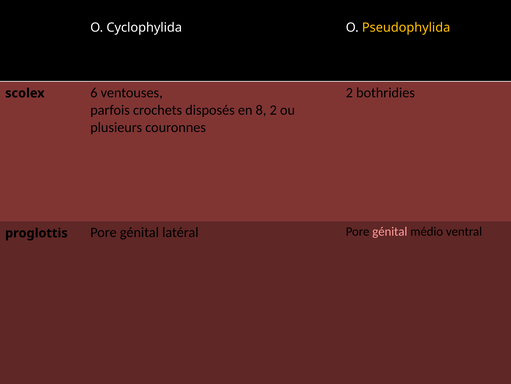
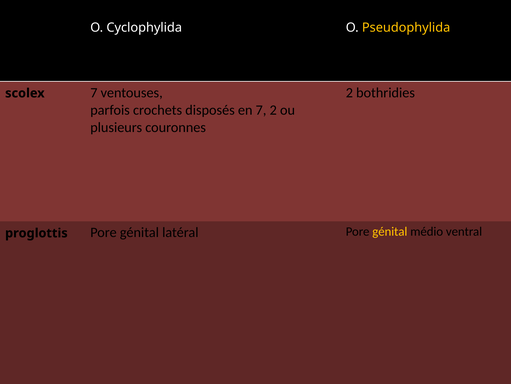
scolex 6: 6 -> 7 (94, 92)
en 8: 8 -> 7 (261, 110)
génital colour: pink -> yellow (390, 231)
